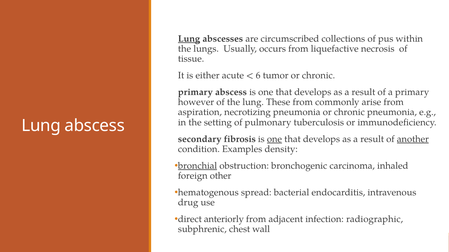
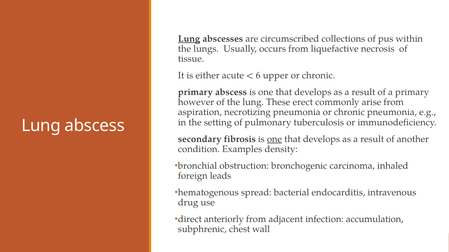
tumor: tumor -> upper (276, 76)
These from: from -> erect (303, 102)
another underline: present -> none (413, 139)
bronchial underline: present -> none (198, 166)
other: other -> leads (221, 176)
radiographic: radiographic -> accumulation (375, 220)
